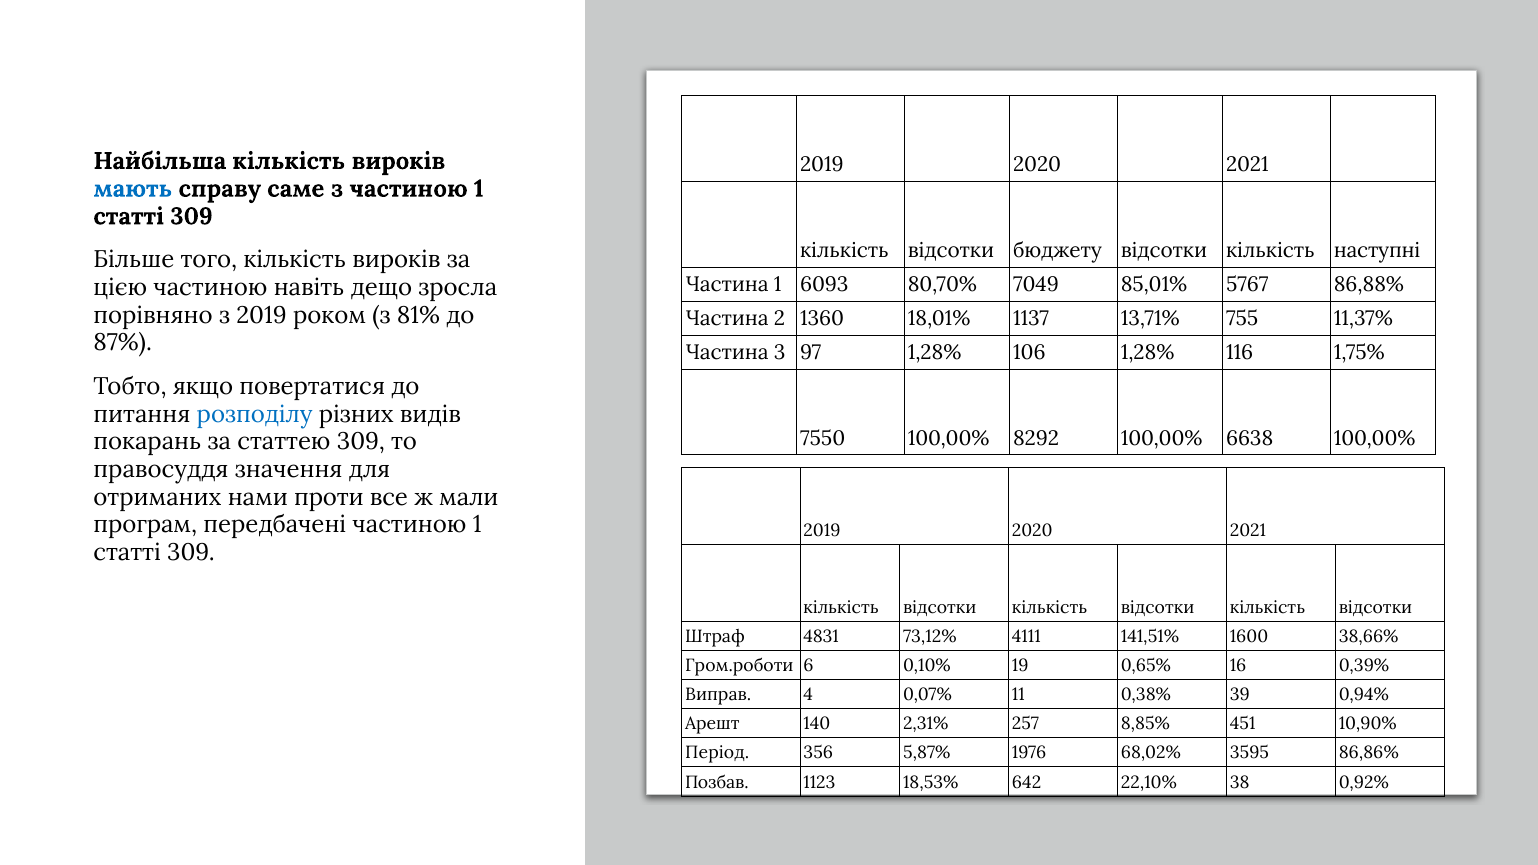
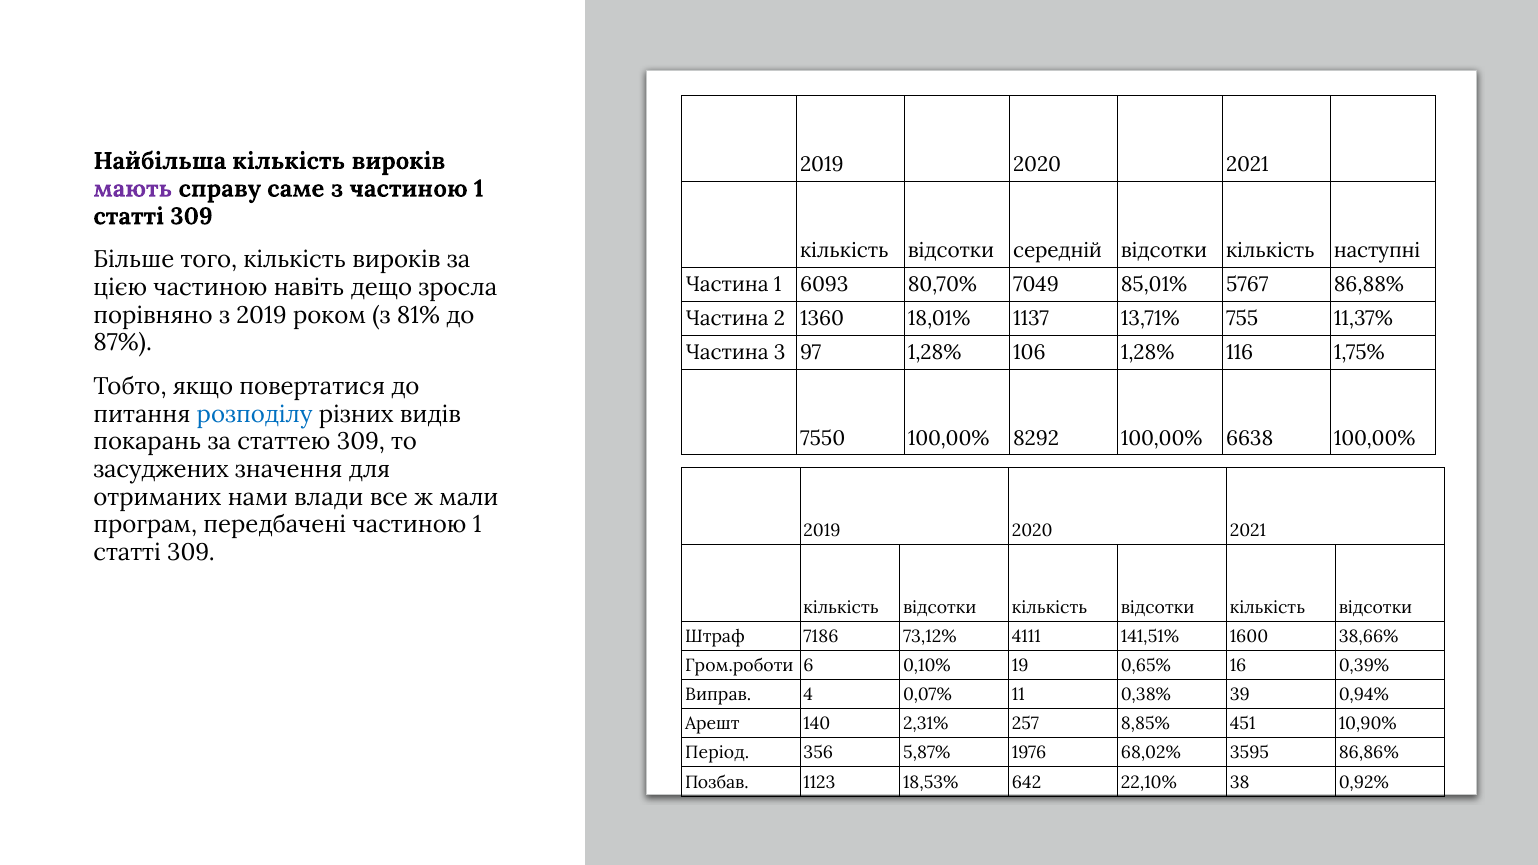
мають colour: blue -> purple (133, 189)
бюджету: бюджету -> середній (1058, 251)
правосуддя: правосуддя -> засуджених (161, 470)
проти: проти -> влади (329, 497)
4831: 4831 -> 7186 (821, 637)
